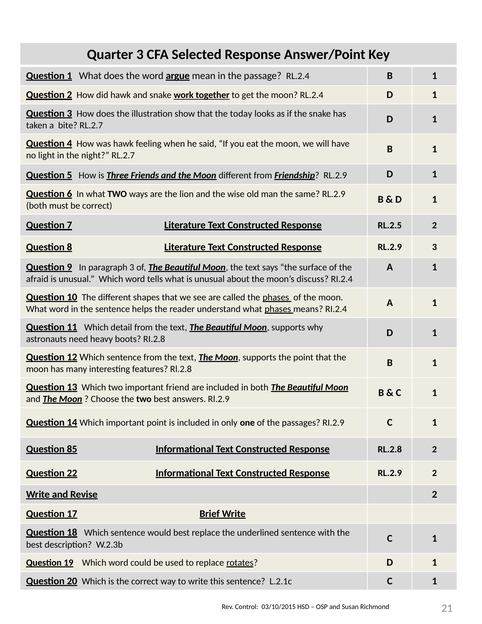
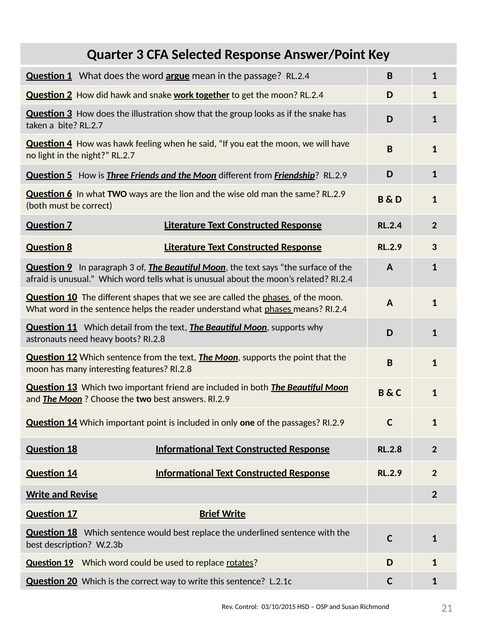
today: today -> group (241, 114)
Response RL.2.5: RL.2.5 -> RL.2.4 (390, 225)
discuss: discuss -> related (313, 279)
85: 85 -> 18 (72, 449)
22: 22 -> 14 (72, 473)
